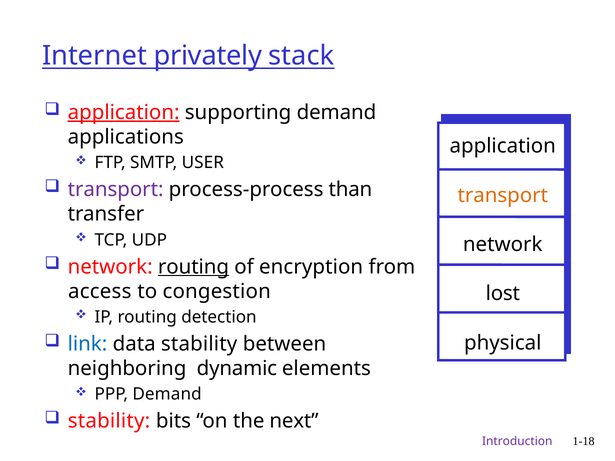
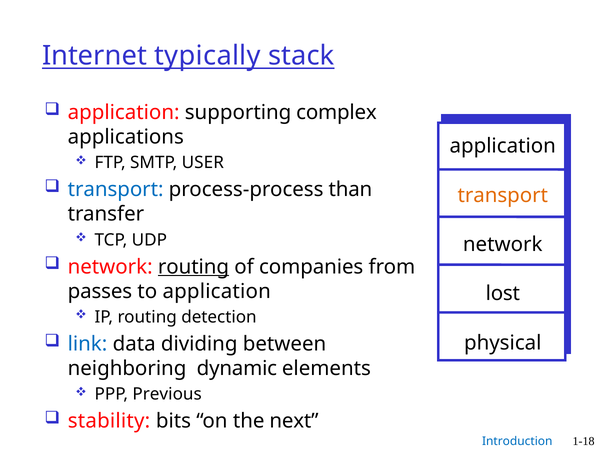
privately: privately -> typically (208, 56)
application underline: present -> none (124, 112)
supporting demand: demand -> complex (336, 112)
transport colour: purple -> blue (116, 190)
encryption: encryption -> companies (311, 267)
access: access -> passes (100, 292)
to congestion: congestion -> application (217, 292)
data stability: stability -> dividing (199, 344)
PPP Demand: Demand -> Previous (167, 394)
Introduction colour: purple -> blue (517, 442)
